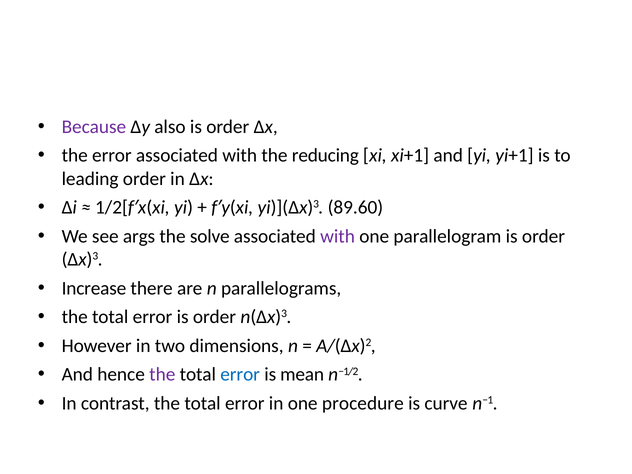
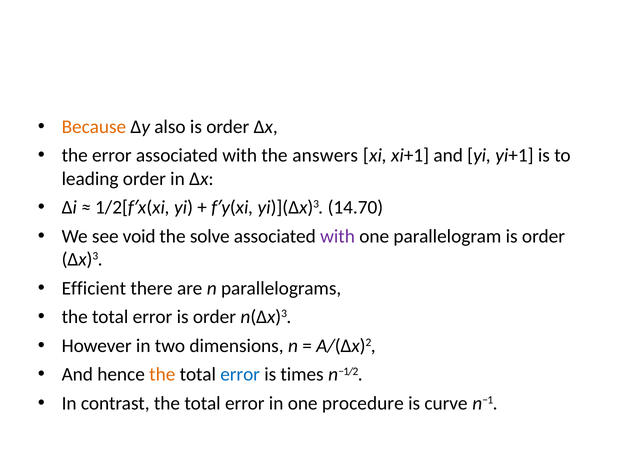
Because colour: purple -> orange (94, 127)
reducing: reducing -> answers (325, 155)
89.60: 89.60 -> 14.70 (355, 207)
args: args -> void (139, 236)
Increase: Increase -> Efficient (94, 288)
the colour: purple -> orange (162, 375)
mean: mean -> times (302, 375)
